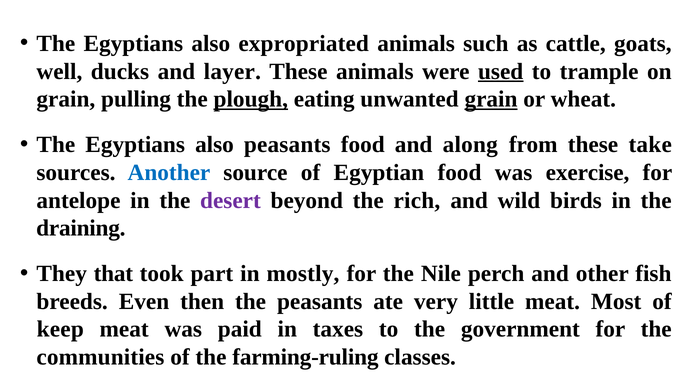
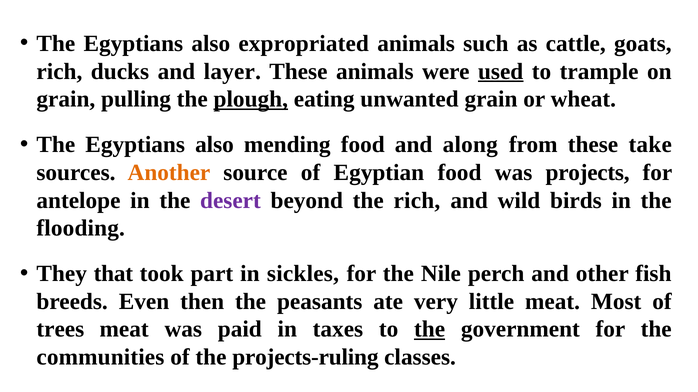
well: well -> rich (59, 72)
grain underline: present -> none (491, 99)
also peasants: peasants -> mending (287, 145)
Another colour: blue -> orange (169, 173)
exercise: exercise -> projects (588, 173)
draining: draining -> flooding (81, 229)
mostly: mostly -> sickles (303, 274)
keep: keep -> trees (60, 330)
the underline: none -> present (430, 330)
farming-ruling: farming-ruling -> projects-ruling (305, 358)
